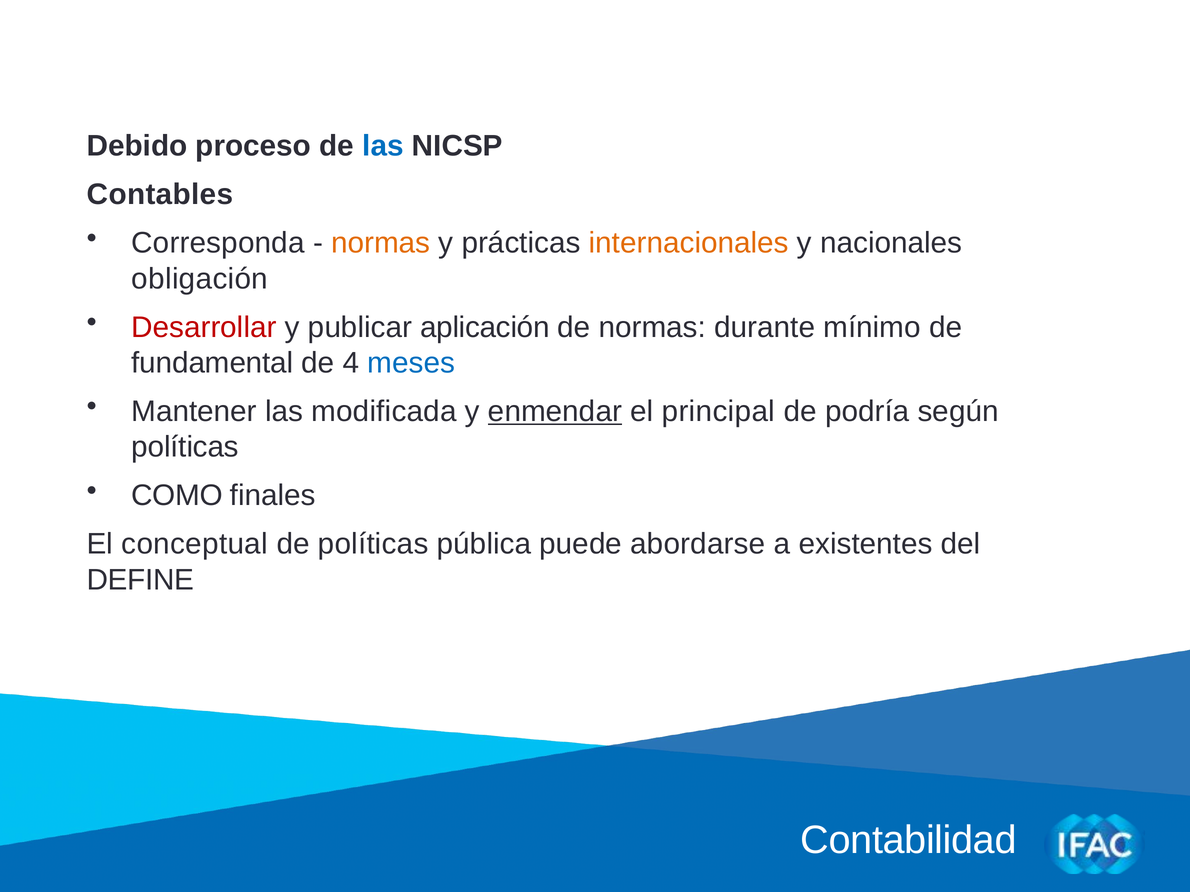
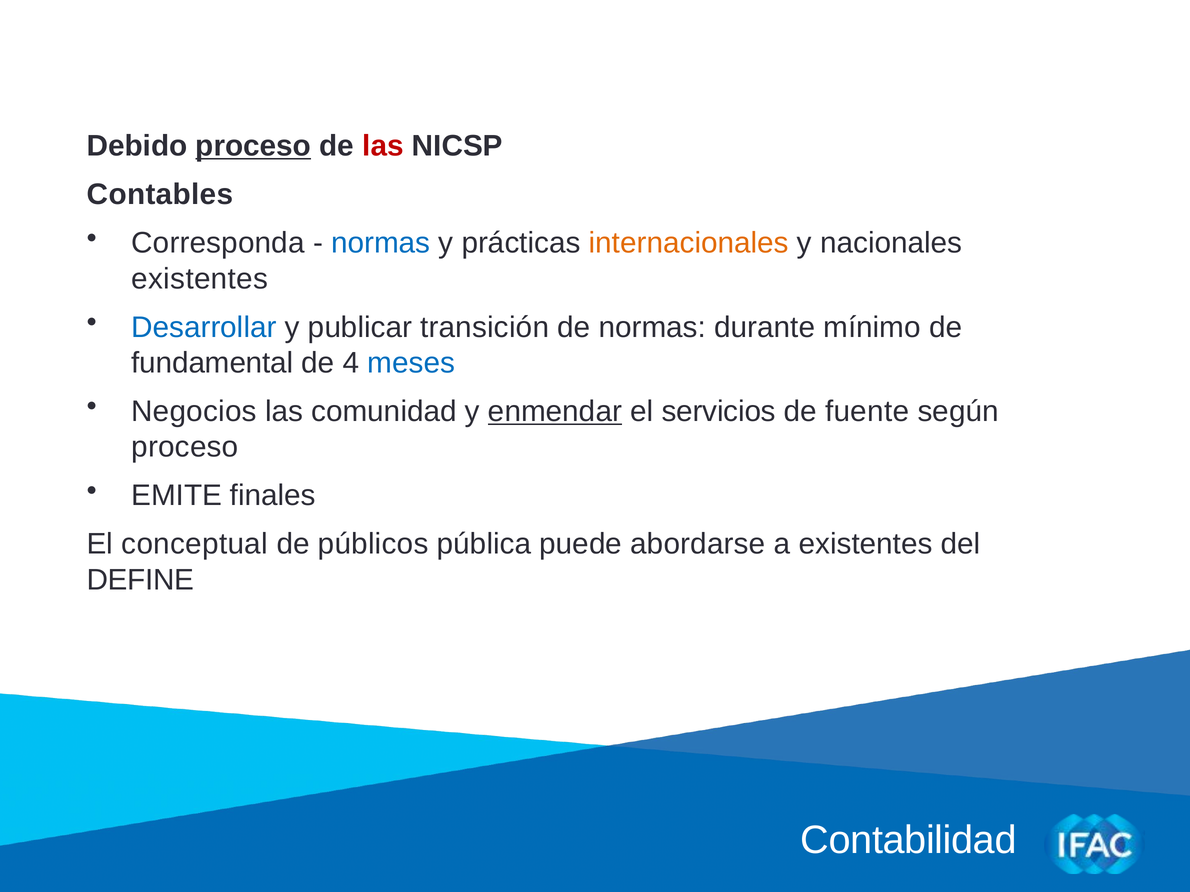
proceso underline: none -> present (253, 146)
las colour: blue -> red (383, 146)
normas colour: orange -> blue (381, 243)
obligación: obligación -> existentes (200, 279)
Desarrollar colour: red -> blue (204, 327)
aplicación: aplicación -> transición (485, 327)
Mantener: Mantener -> Negocios (194, 412)
modificada: modificada -> comunidad (384, 412)
principal: principal -> servicios (719, 412)
podría: podría -> fuente (867, 412)
políticas: políticas -> proceso (185, 447)
COMO: COMO -> EMITE (177, 496)
de políticas: políticas -> públicos (373, 544)
